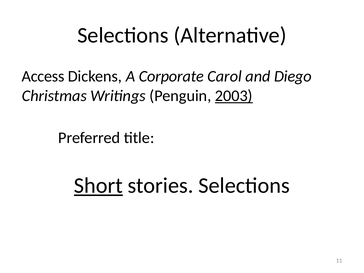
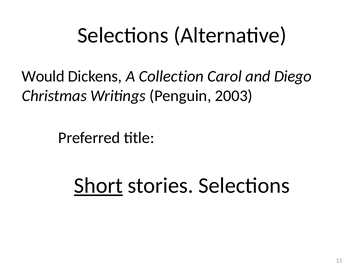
Access: Access -> Would (43, 76)
Corporate: Corporate -> Collection (171, 76)
2003 underline: present -> none (234, 96)
